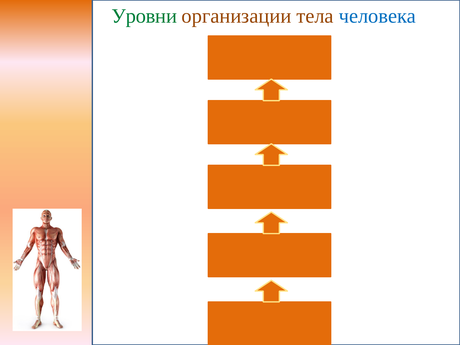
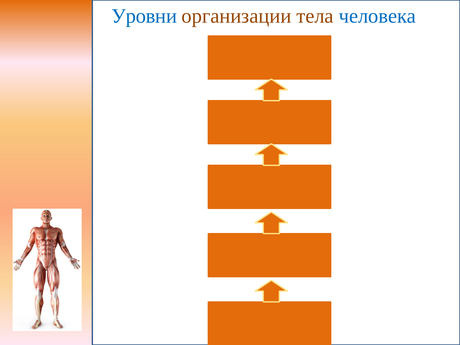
Уровни colour: green -> blue (144, 16)
